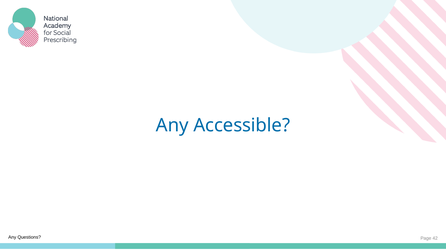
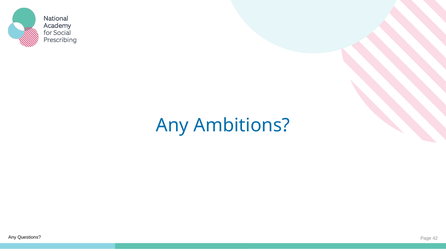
Accessible: Accessible -> Ambitions (242, 125)
